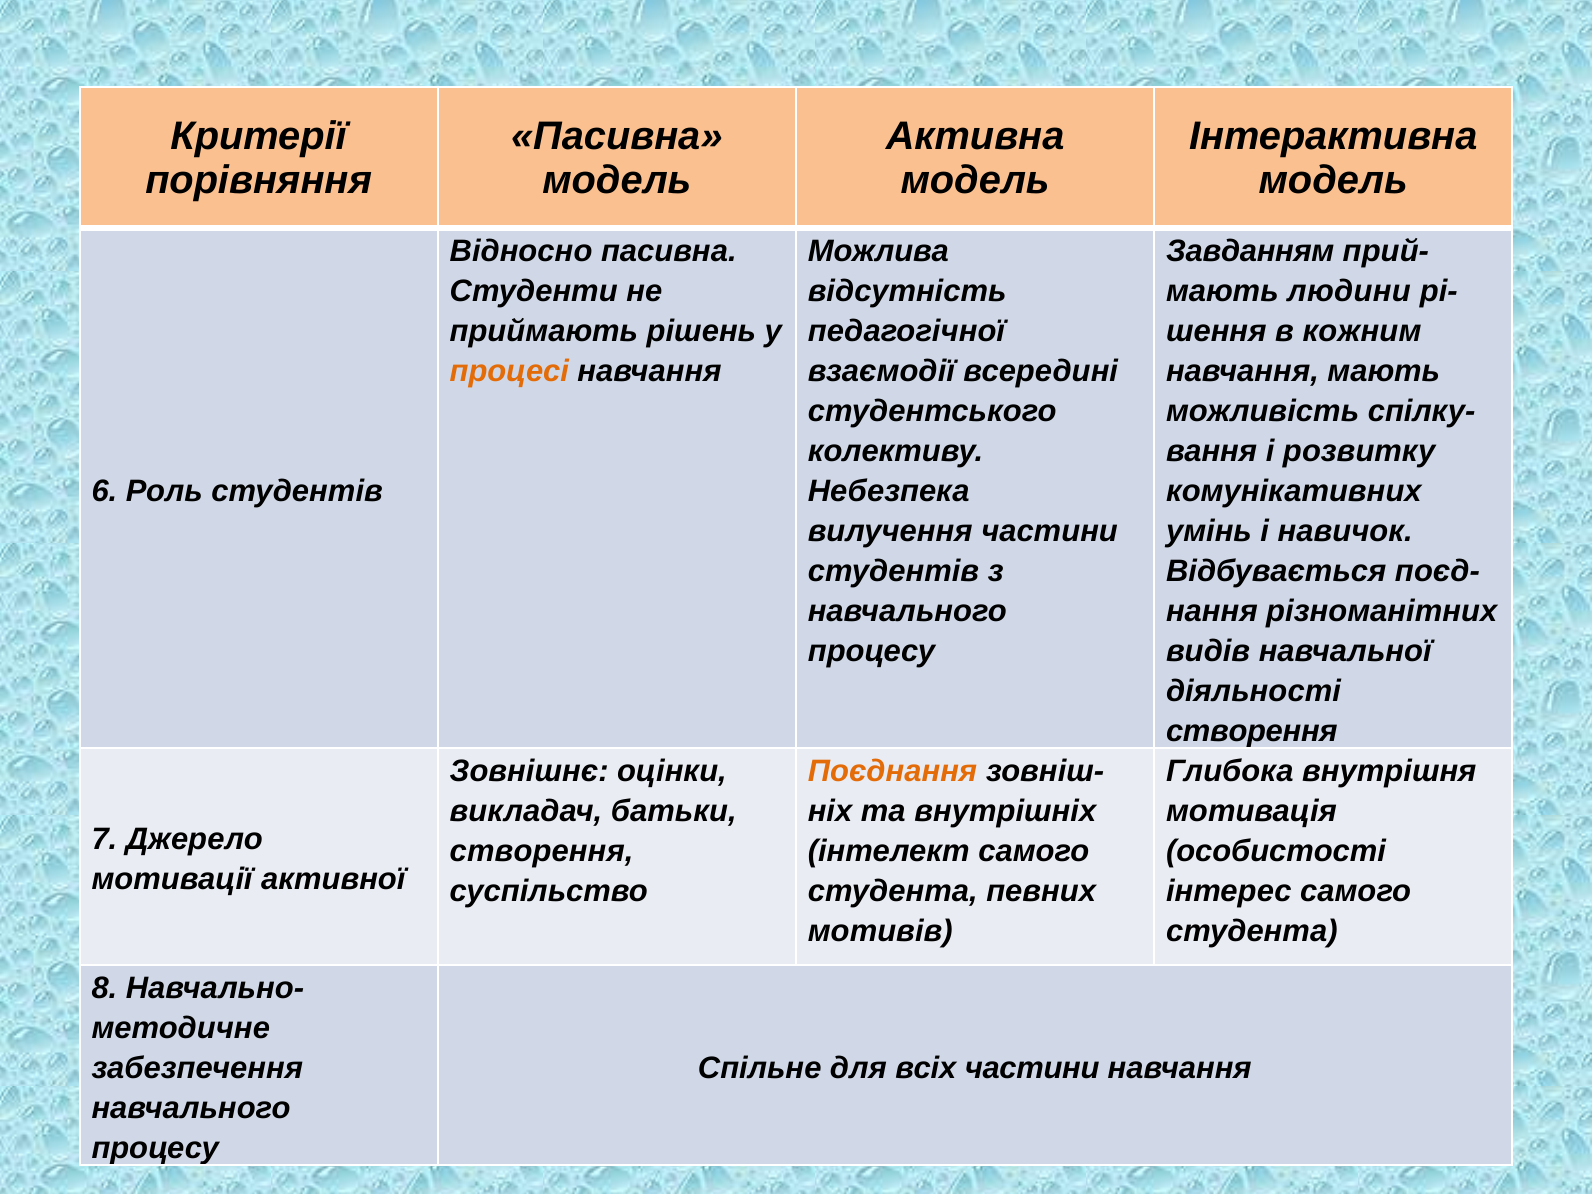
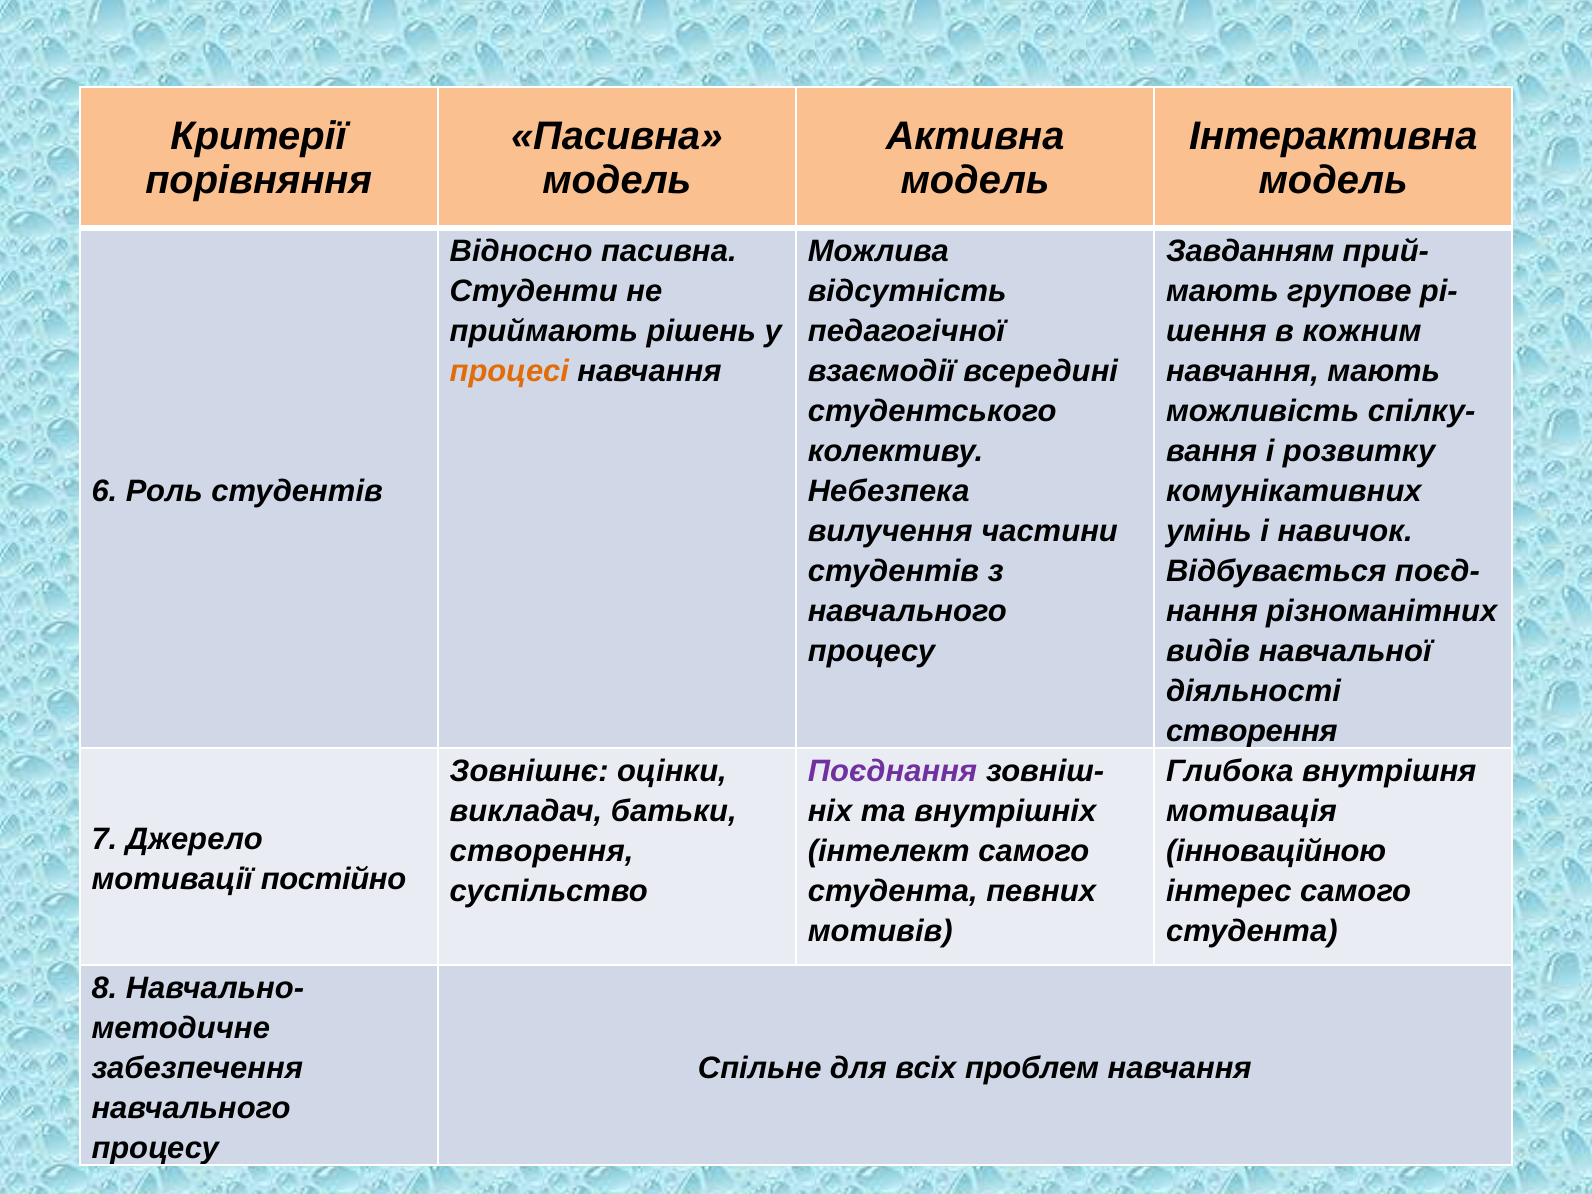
людини: людини -> групове (1349, 291)
Поєднання colour: orange -> purple (893, 771)
особистості: особистості -> інноваційною (1276, 851)
активної: активної -> постійно (333, 880)
всіх частини: частини -> проблем (1032, 1068)
